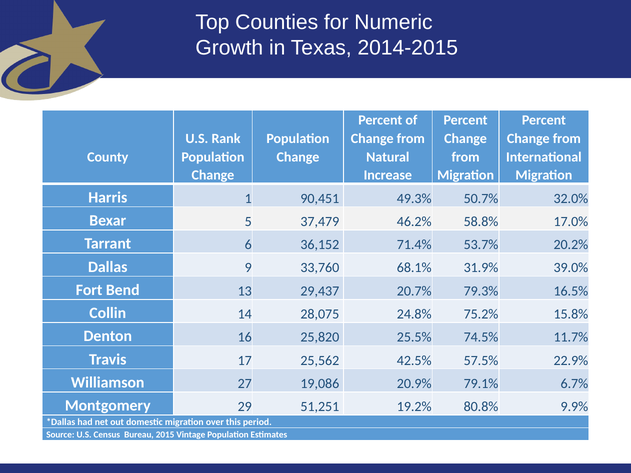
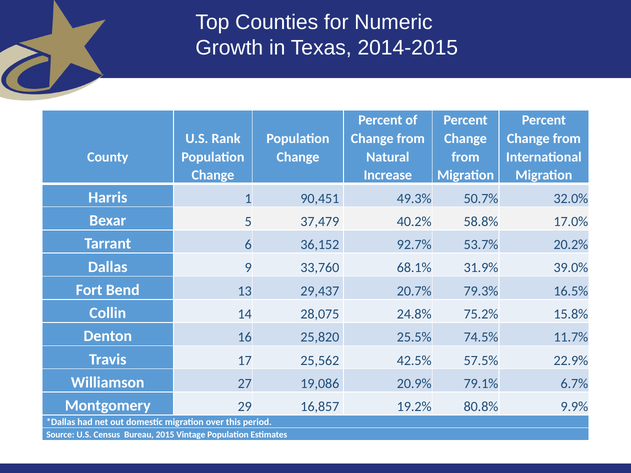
46.2%: 46.2% -> 40.2% (414, 222)
71.4%: 71.4% -> 92.7% (414, 245)
51,251: 51,251 -> 16,857 (320, 407)
